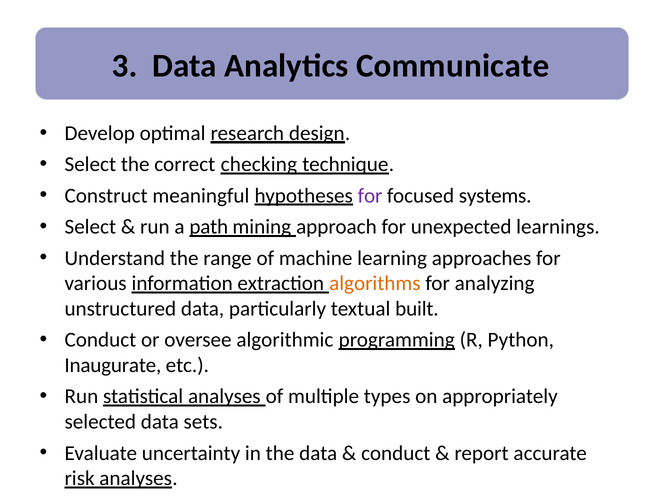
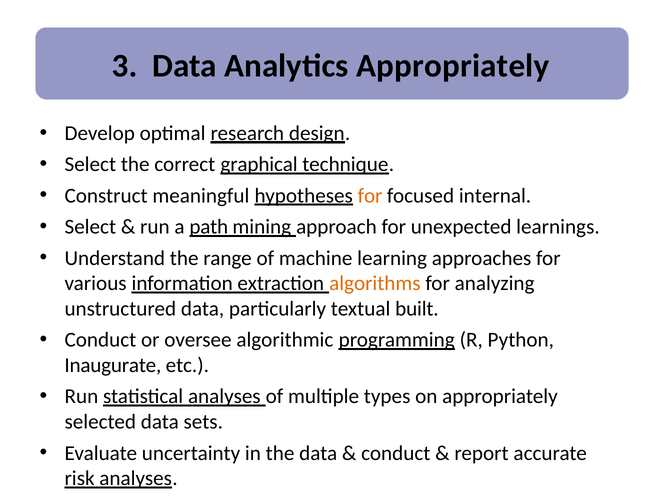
Analytics Communicate: Communicate -> Appropriately (453, 66)
checking: checking -> graphical (259, 165)
for colour: purple -> orange (370, 196)
systems: systems -> internal (495, 196)
